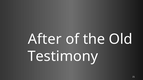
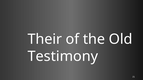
After: After -> Their (45, 39)
